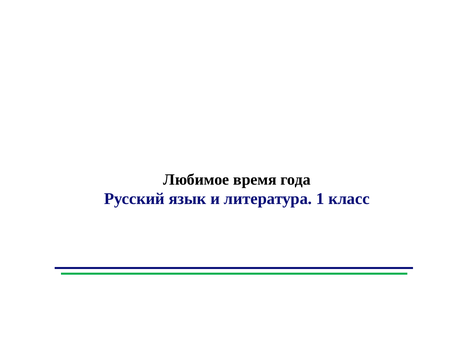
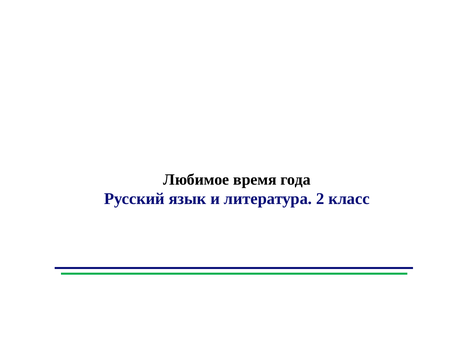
1: 1 -> 2 (320, 199)
